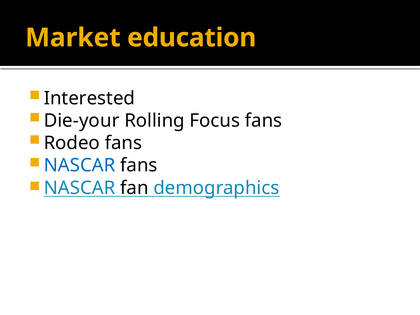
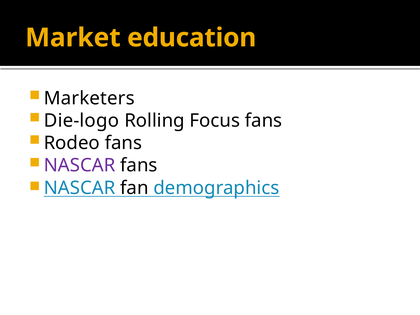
Interested: Interested -> Marketers (89, 98)
Die-your: Die-your -> Die-logo (81, 121)
NASCAR colour: blue -> purple (80, 165)
